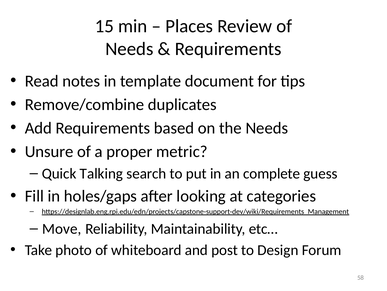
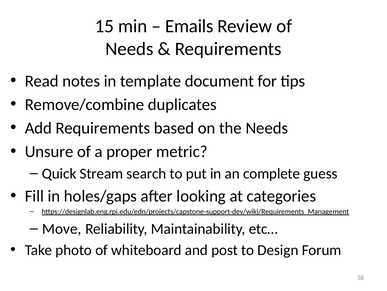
Places: Places -> Emails (189, 26)
Talking: Talking -> Stream (101, 173)
